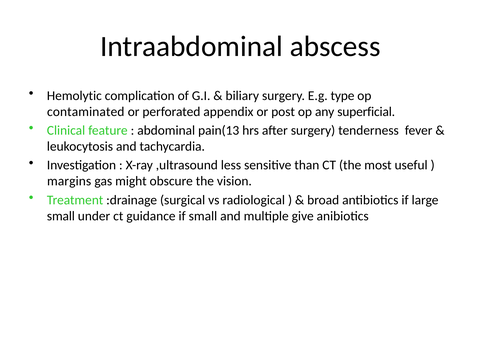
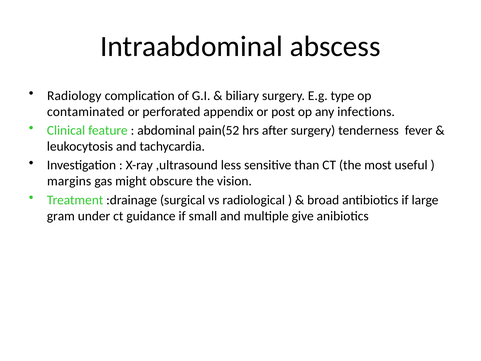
Hemolytic: Hemolytic -> Radiology (74, 96)
superficial: superficial -> infections (366, 112)
pain(13: pain(13 -> pain(52 (219, 130)
small: small -> gram (61, 216)
